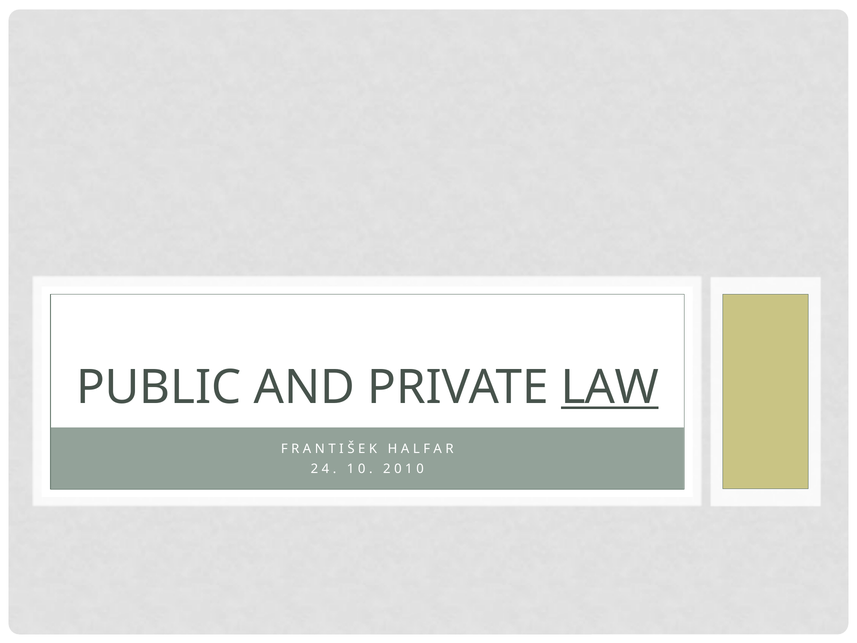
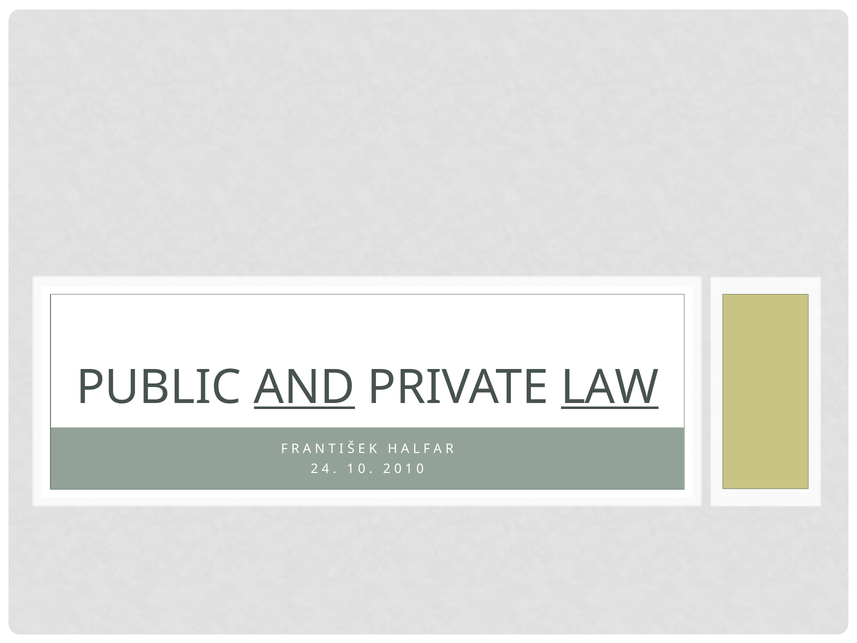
AND underline: none -> present (304, 387)
